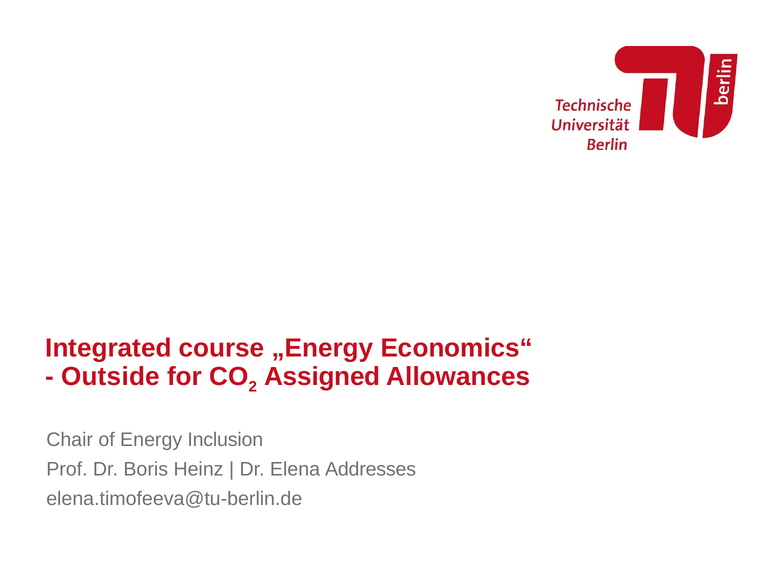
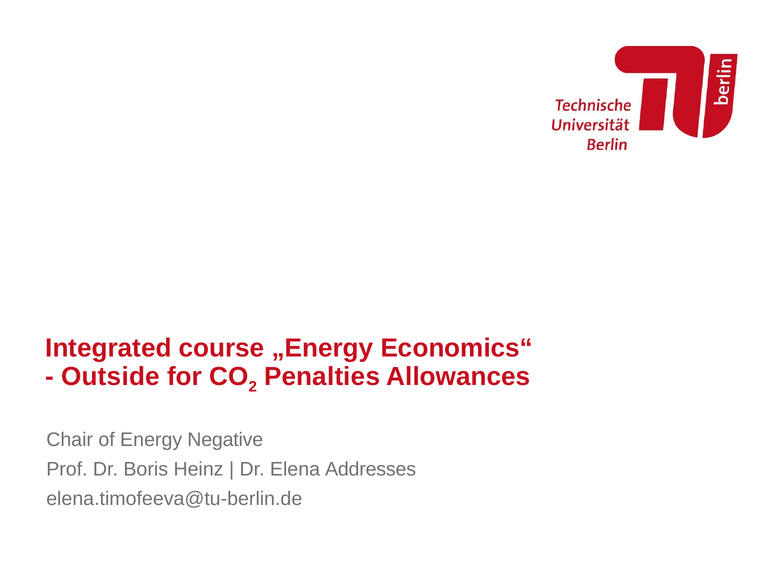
Assigned: Assigned -> Penalties (322, 377)
Inclusion: Inclusion -> Negative (225, 440)
